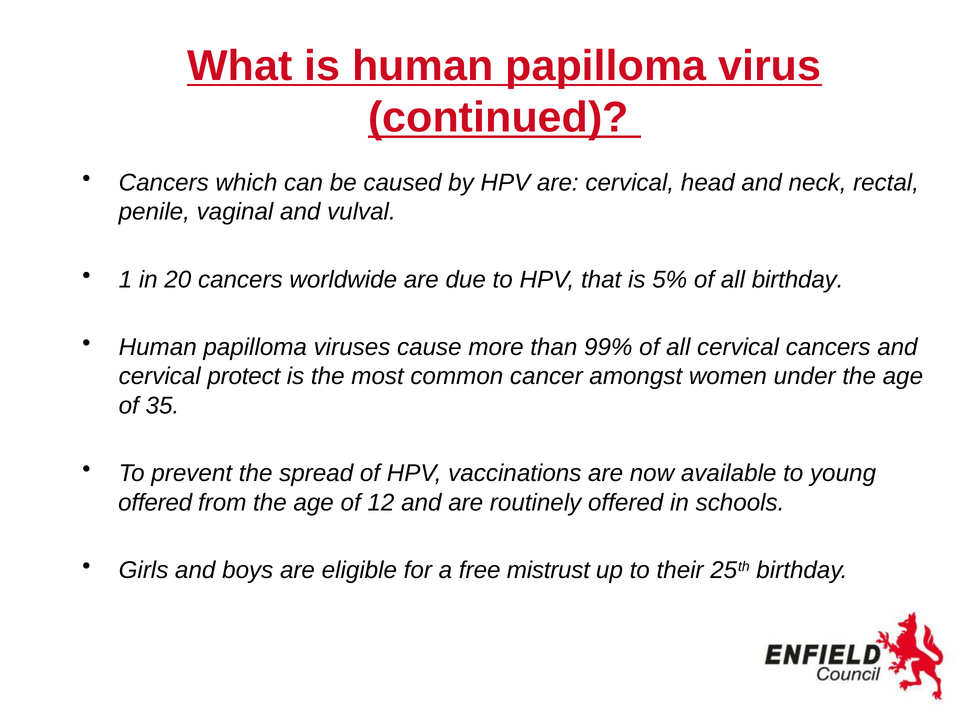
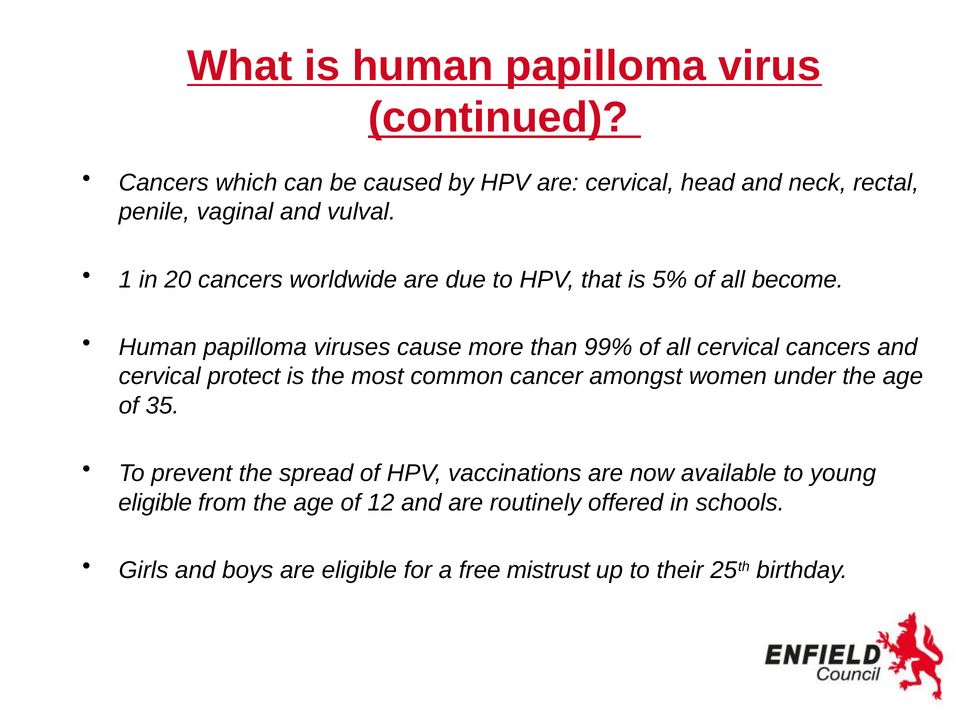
all birthday: birthday -> become (798, 279)
offered: offered -> eligible (155, 502)
